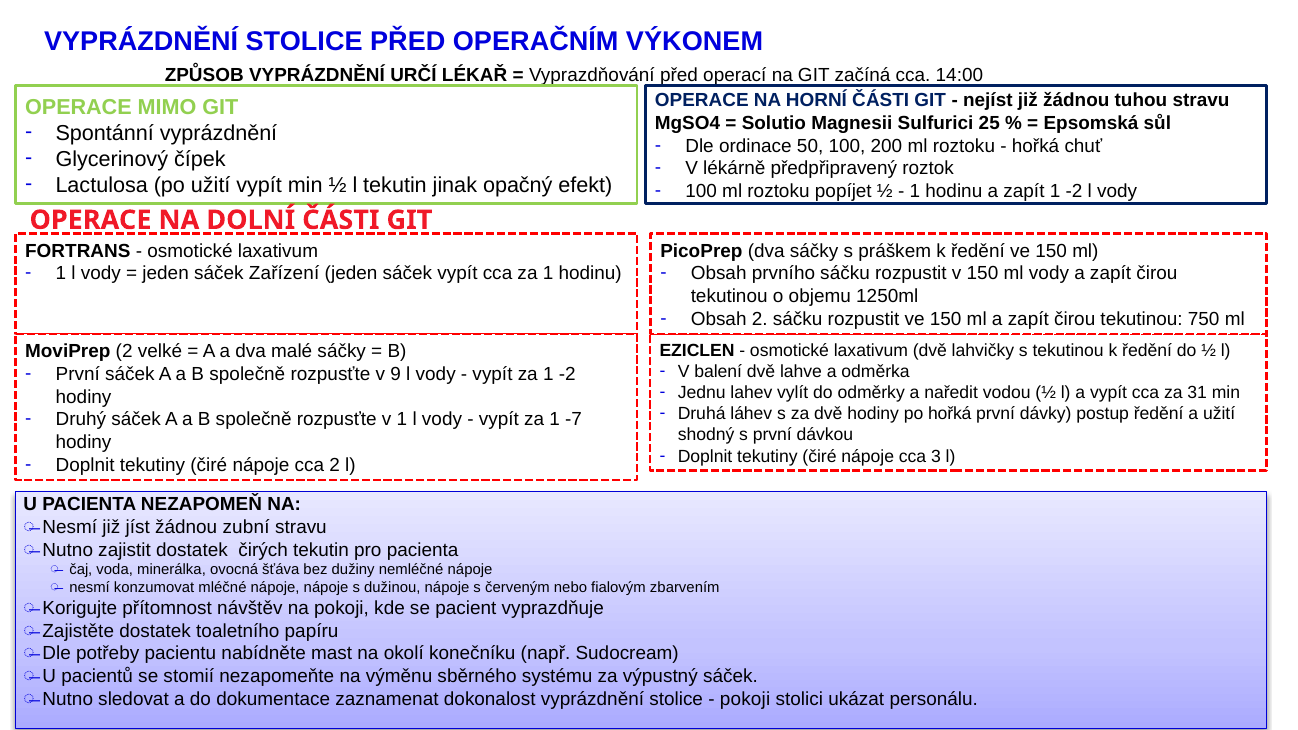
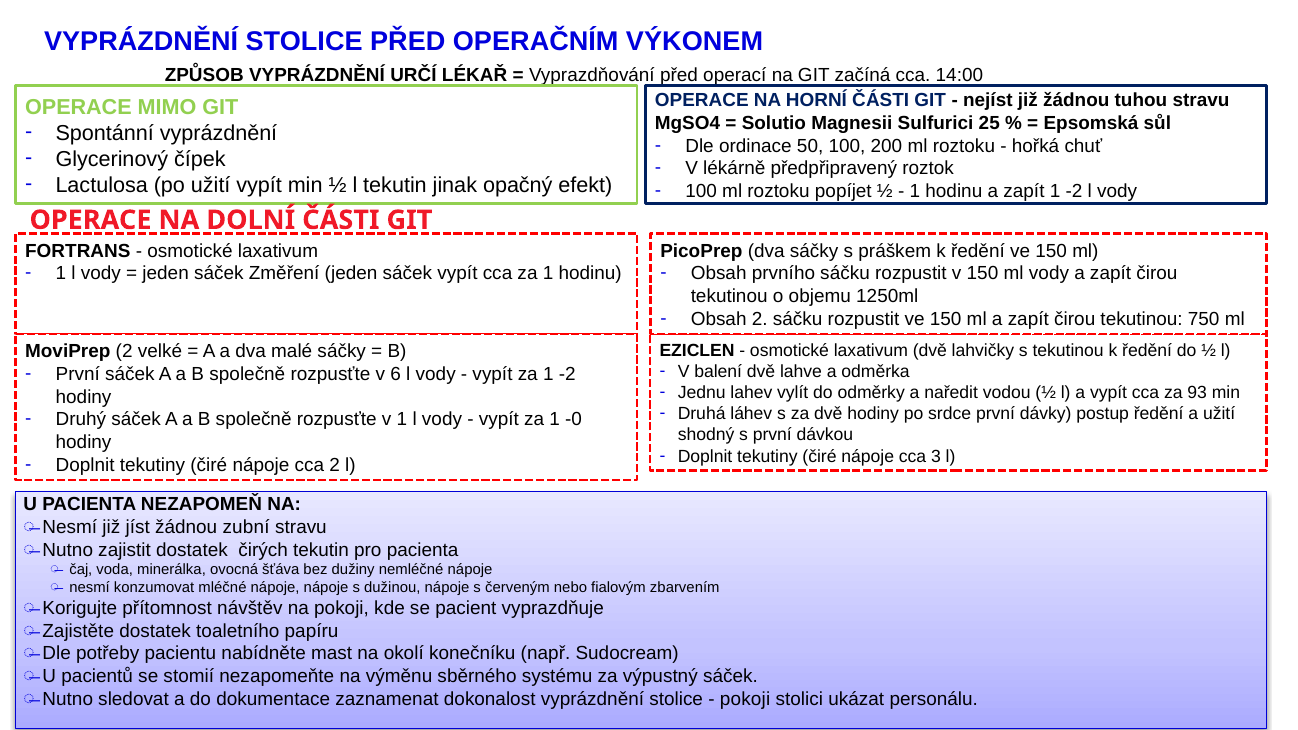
Zařízení: Zařízení -> Změření (284, 274)
9: 9 -> 6 (396, 374)
31: 31 -> 93 (1197, 393)
po hořká: hořká -> srdce (950, 414)
-7: -7 -> -0 (574, 420)
